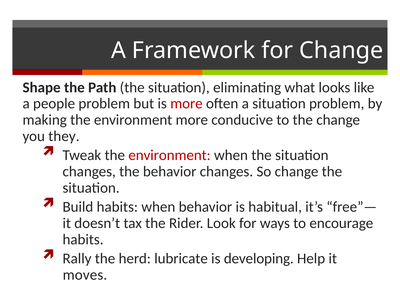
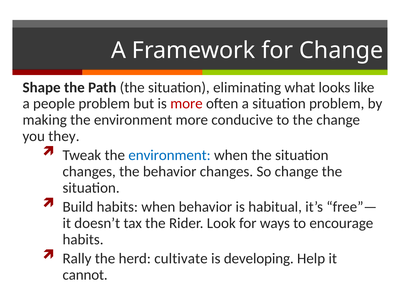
environment colour: red -> blue (170, 155)
lubricate: lubricate -> cultivate (181, 259)
moves: moves -> cannot (85, 275)
